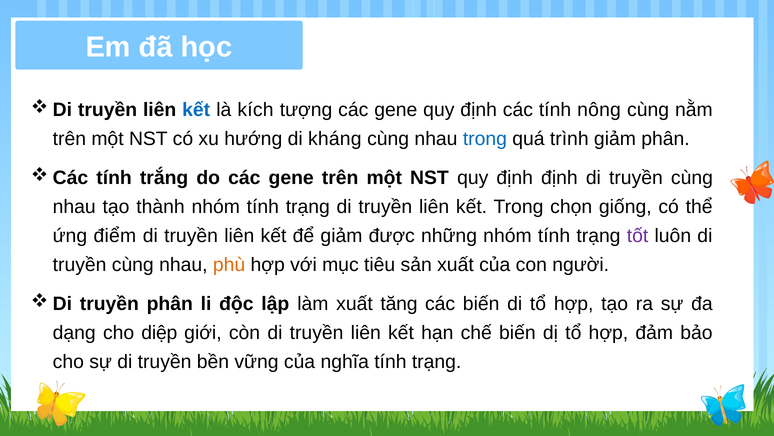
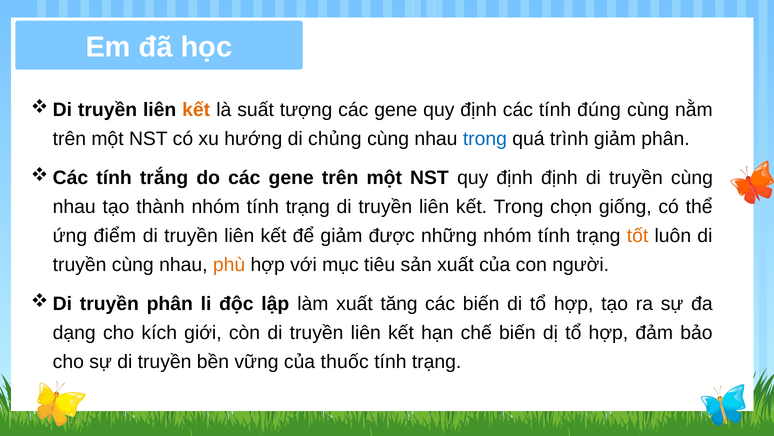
kết colour: blue -> orange (196, 110)
kích: kích -> suất (256, 110)
nông: nông -> đúng (599, 110)
kháng: kháng -> chủng (335, 139)
tốt colour: purple -> orange (638, 236)
diệp: diệp -> kích (159, 332)
nghĩa: nghĩa -> thuốc (345, 361)
